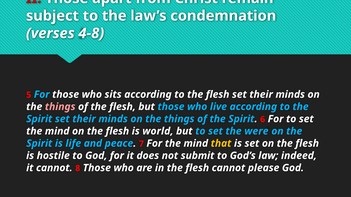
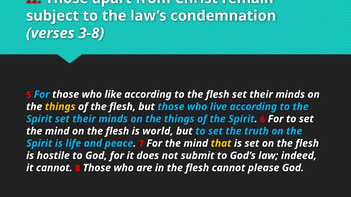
4-8: 4-8 -> 3-8 (91, 33)
sits: sits -> like (113, 95)
things colour: pink -> yellow (60, 107)
were: were -> truth (256, 131)
